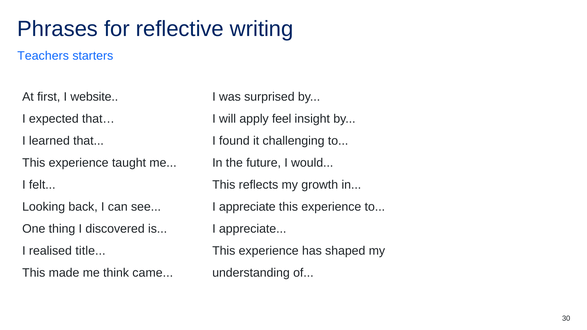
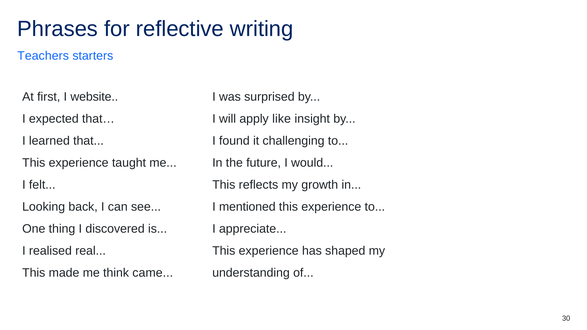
feel: feel -> like (282, 119)
appreciate: appreciate -> mentioned (247, 207)
title: title -> real (91, 251)
